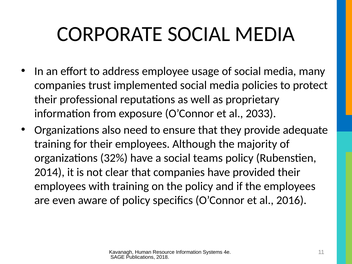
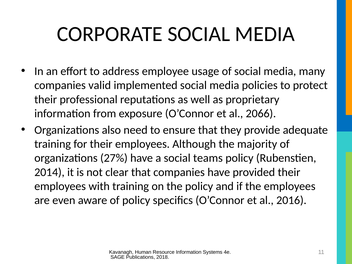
trust: trust -> valid (100, 85)
2033: 2033 -> 2066 (261, 113)
32%: 32% -> 27% (114, 158)
